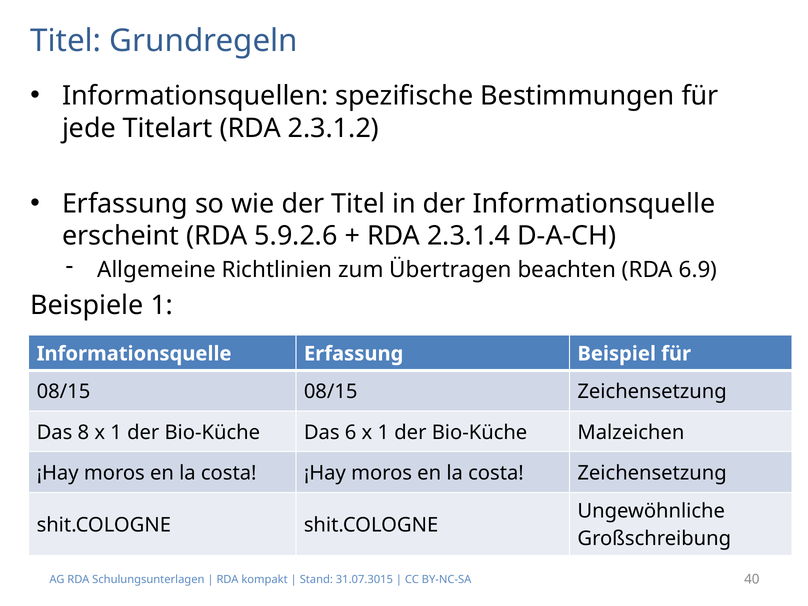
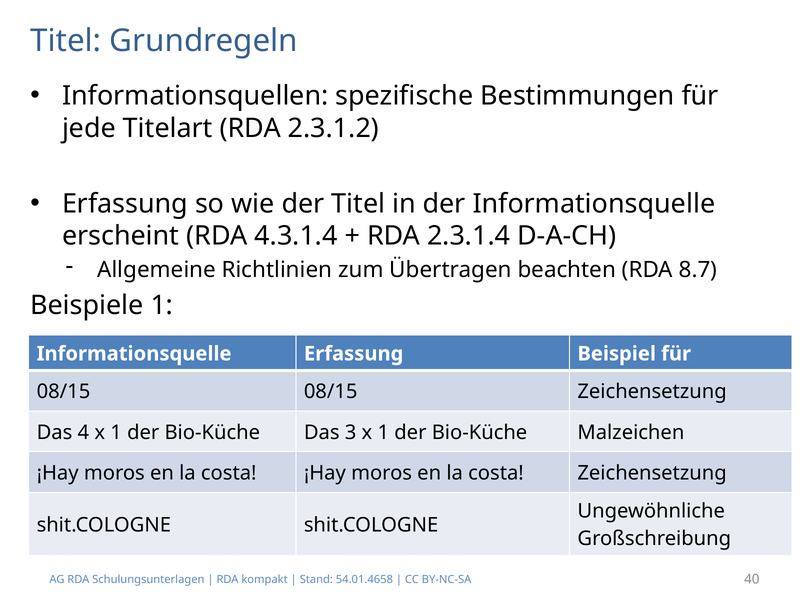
5.9.2.6: 5.9.2.6 -> 4.3.1.4 (296, 236)
6.9: 6.9 -> 8.7 (698, 270)
8: 8 -> 4 (83, 432)
6: 6 -> 3 (351, 432)
31.07.3015: 31.07.3015 -> 54.01.4658 (364, 579)
